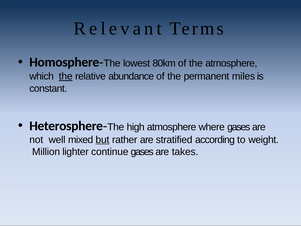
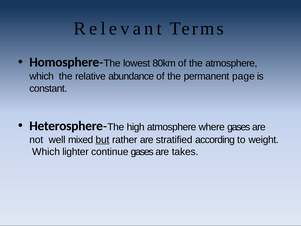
the underline: present -> none (66, 76)
miles: miles -> page (243, 76)
Million: Million -> Which (46, 152)
